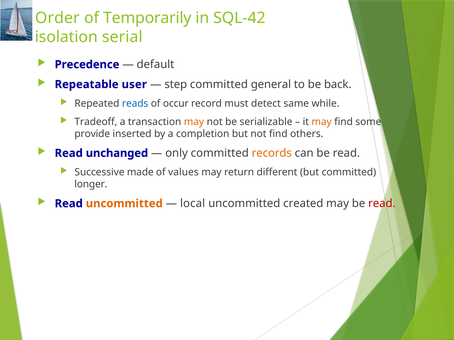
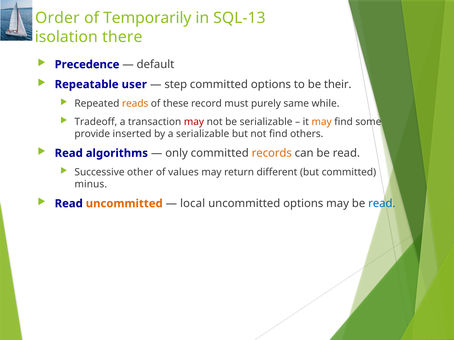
SQL-42: SQL-42 -> SQL-13 (239, 18)
serial: serial -> there (122, 37)
committed general: general -> options (271, 85)
back: back -> their (338, 85)
reads colour: blue -> orange (135, 104)
occur: occur -> these (176, 104)
detect: detect -> purely (266, 104)
may colour: orange -> red (194, 122)
a completion: completion -> serializable (203, 134)
unchanged: unchanged -> algorithms (117, 153)
made: made -> other (140, 172)
longer: longer -> minus (91, 185)
uncommitted created: created -> options (303, 204)
read colour: red -> blue (382, 204)
